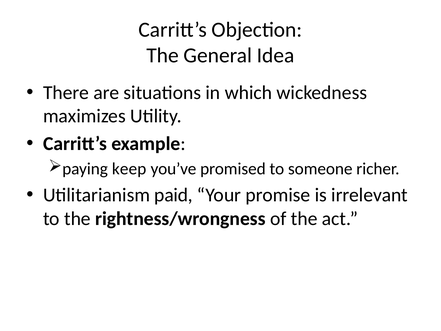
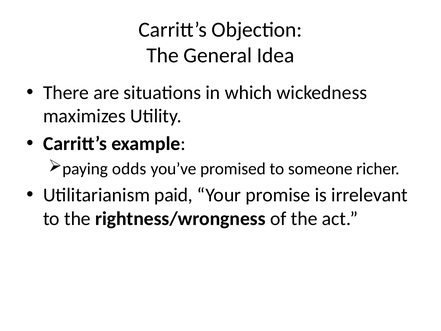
keep: keep -> odds (129, 169)
